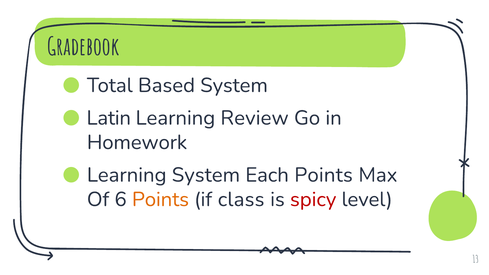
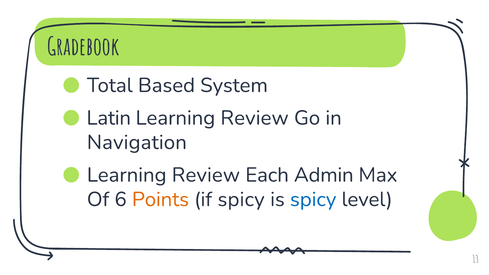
Homework: Homework -> Navigation (137, 142)
System: System -> Review (206, 175)
Each Points: Points -> Admin (324, 175)
if class: class -> spicy (241, 199)
spicy colour: red -> blue (313, 199)
